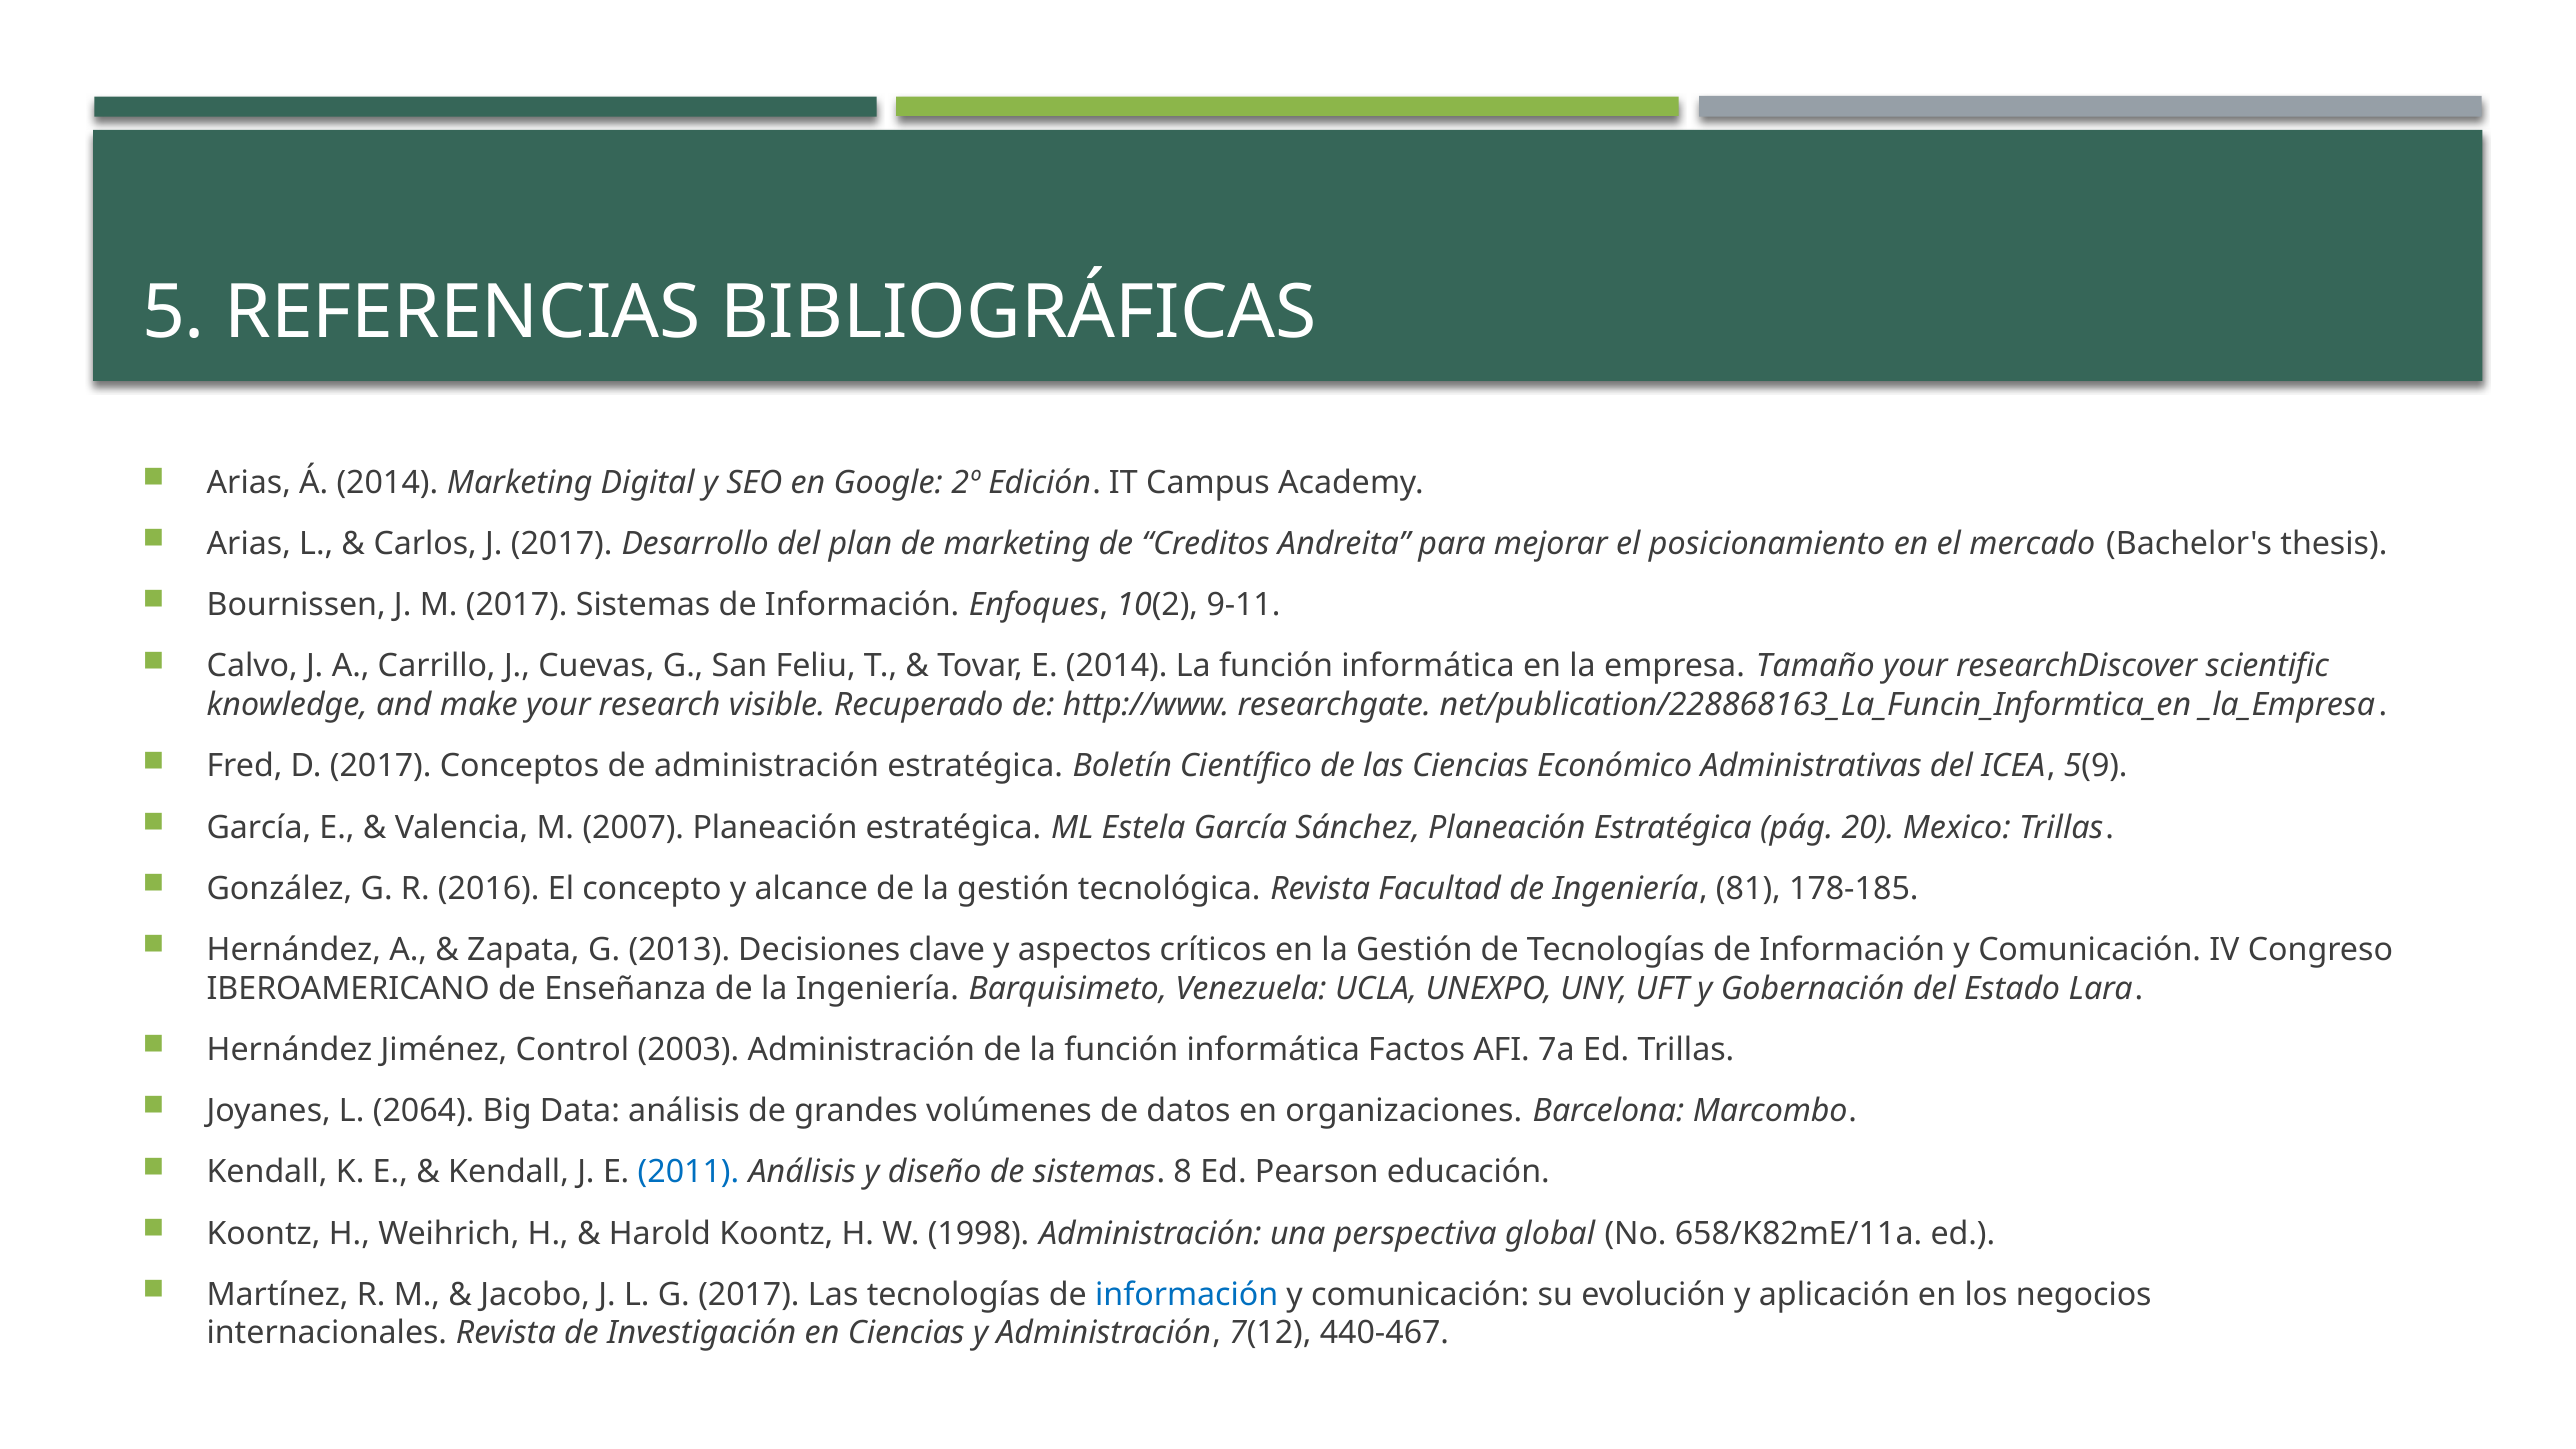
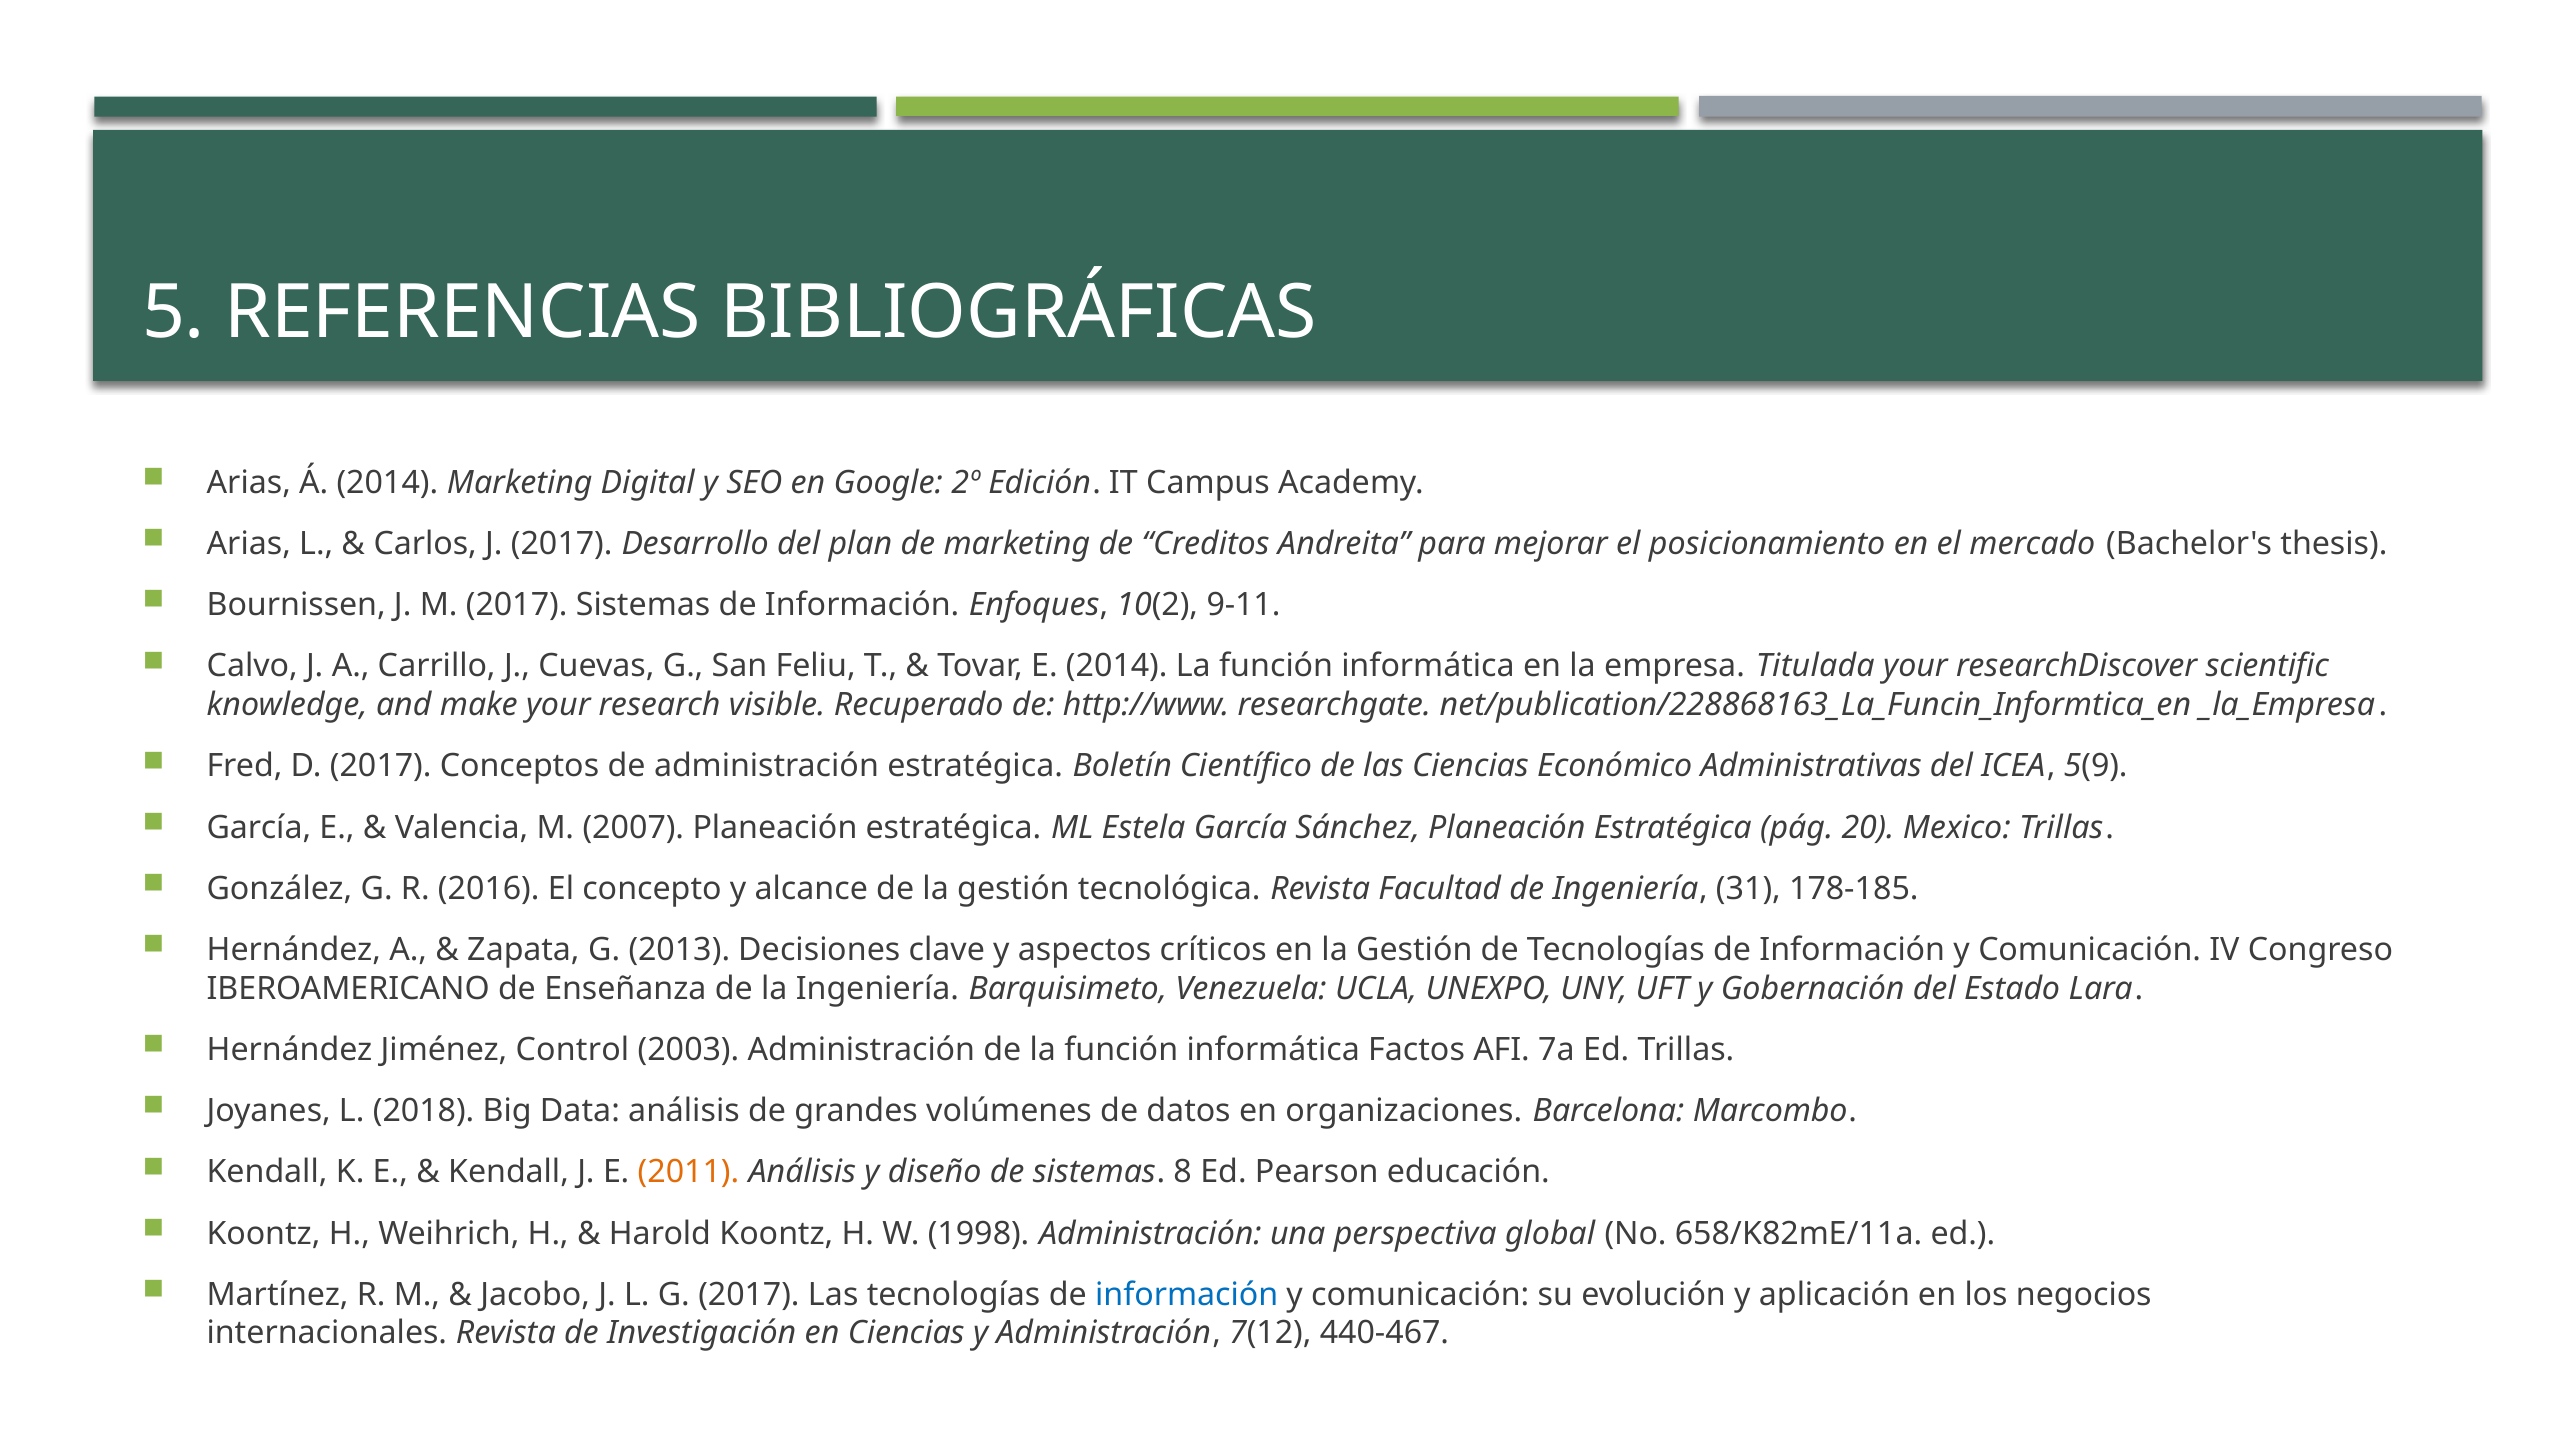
Tamaño: Tamaño -> Titulada (1815, 666)
81: 81 -> 31 (1748, 889)
2064: 2064 -> 2018 (424, 1111)
2011 colour: blue -> orange (688, 1172)
